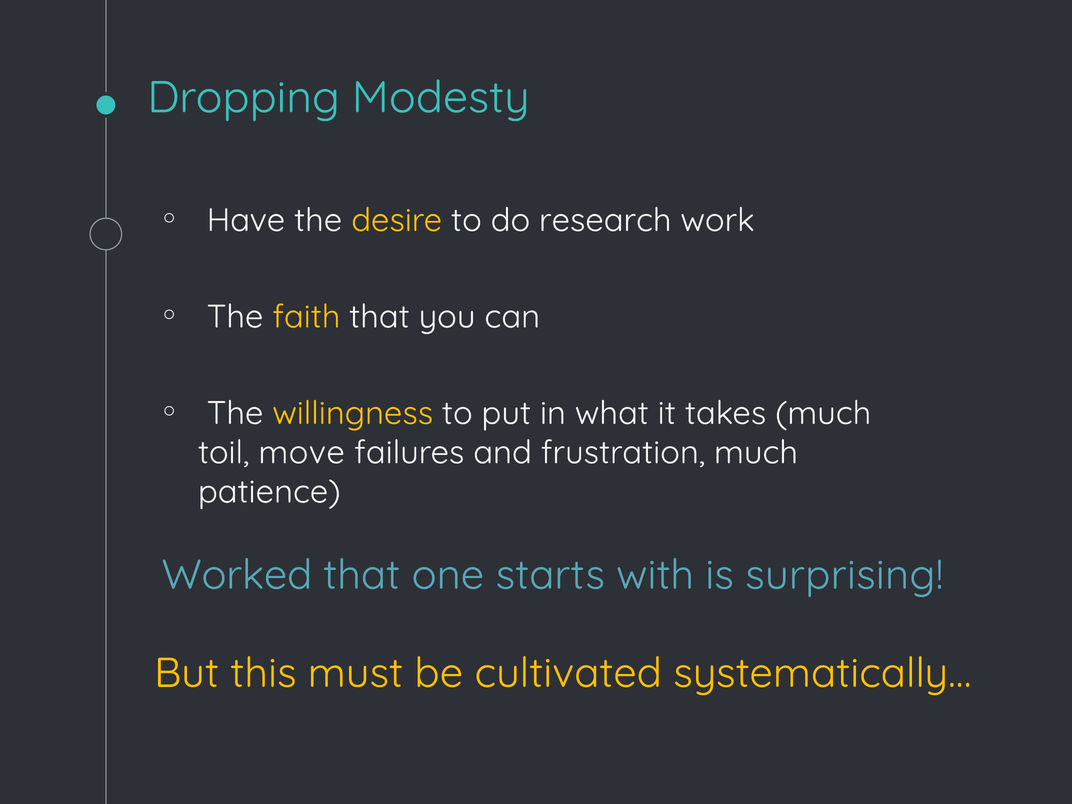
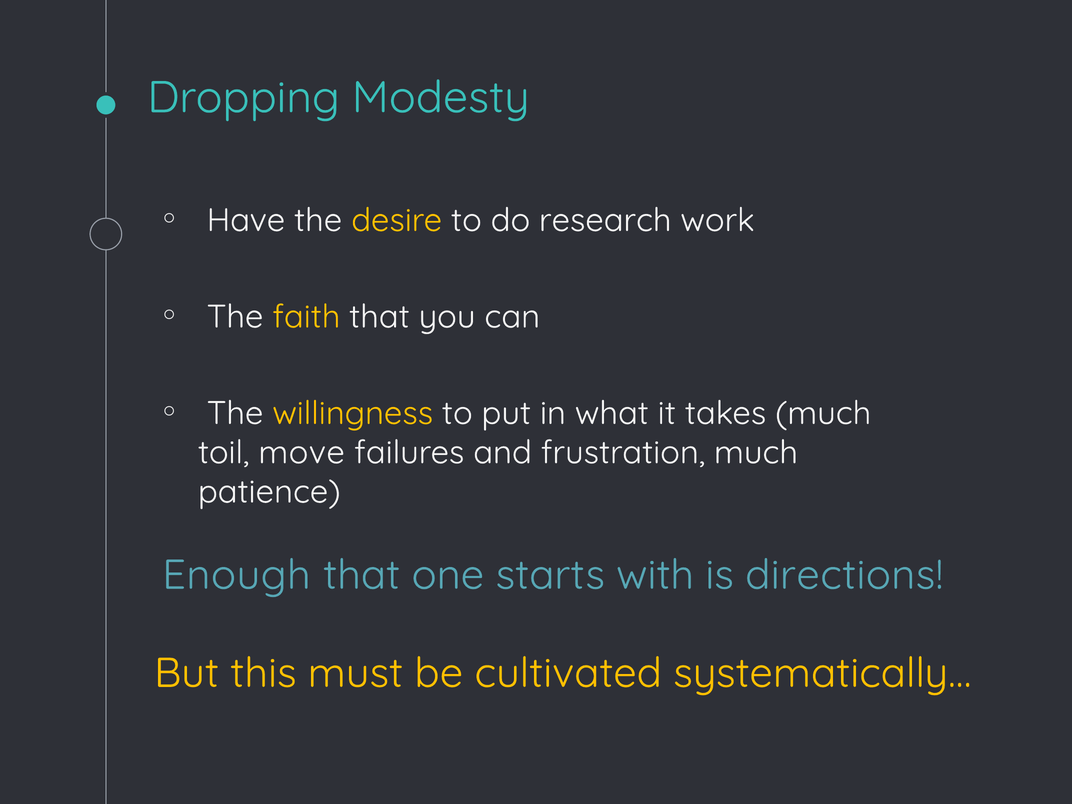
Worked: Worked -> Enough (237, 575)
surprising: surprising -> directions (844, 575)
